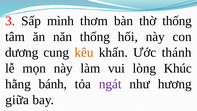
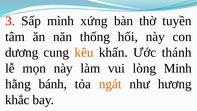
thơm: thơm -> xứng (94, 21)
thờ thống: thống -> tuyền (177, 21)
Khúc: Khúc -> Minh (178, 68)
ngát colour: purple -> orange (110, 84)
giữa: giữa -> khắc (17, 100)
